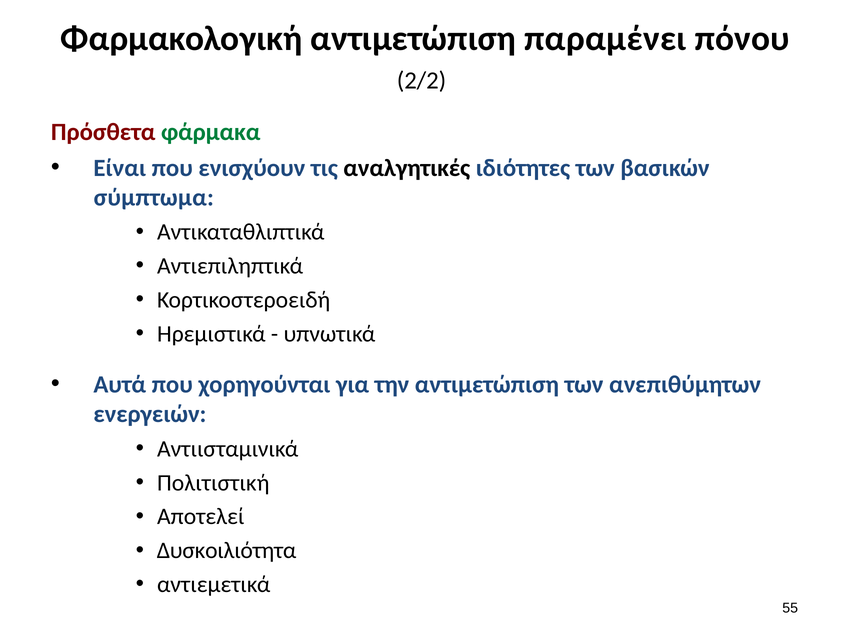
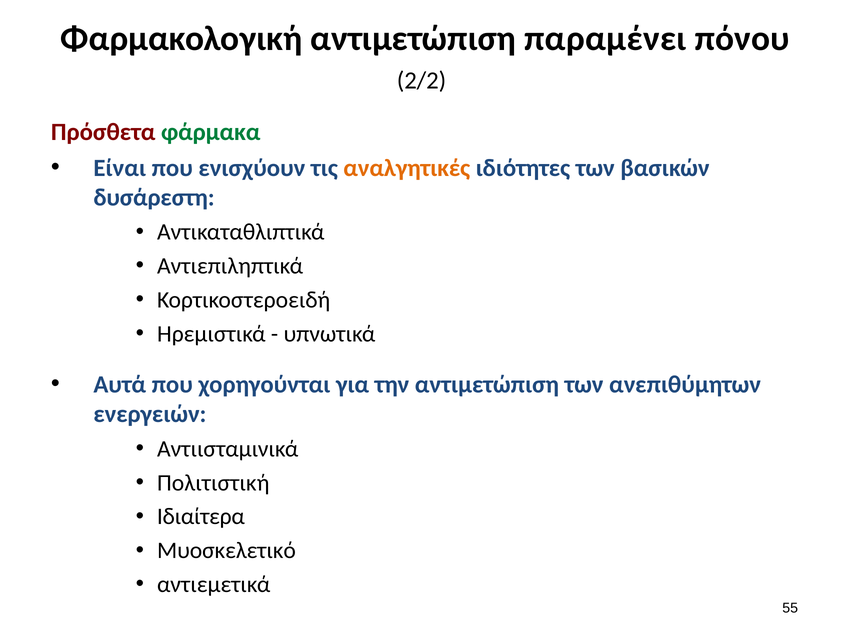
αναλγητικές colour: black -> orange (407, 168)
σύμπτωμα: σύμπτωμα -> δυσάρεστη (154, 197)
Αποτελεί: Αποτελεί -> Ιδιαίτερα (201, 516)
Δυσκοιλιότητα: Δυσκοιλιότητα -> Μυοσκελετικό (226, 550)
